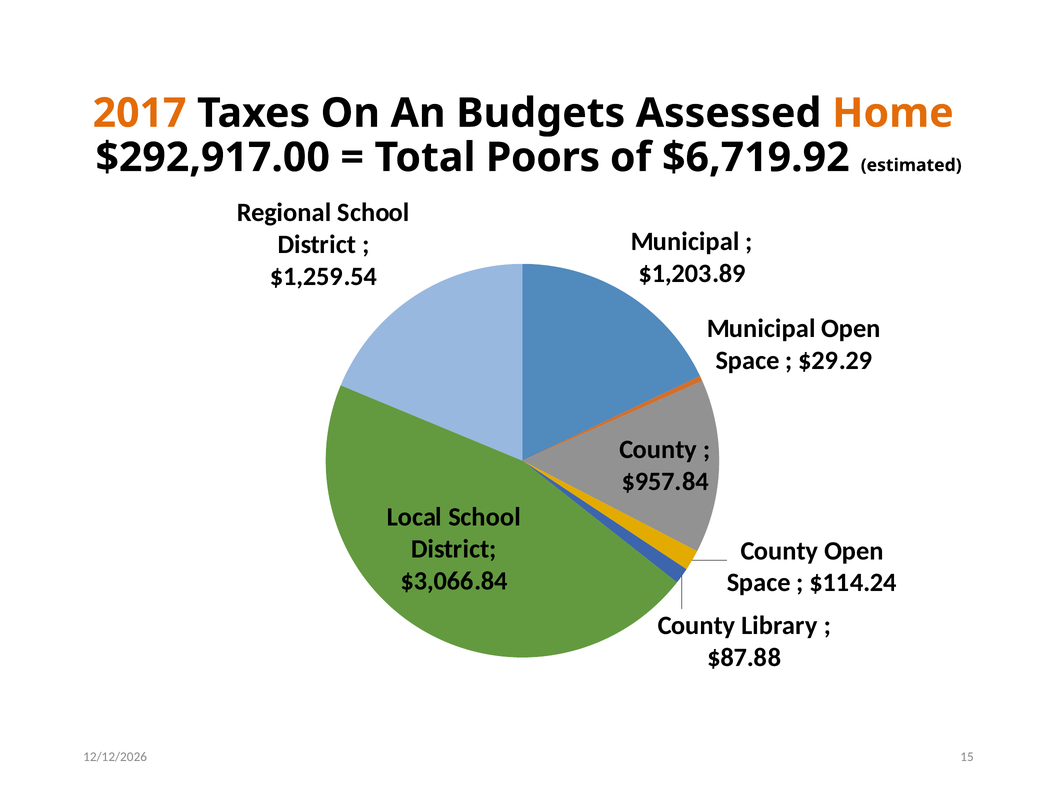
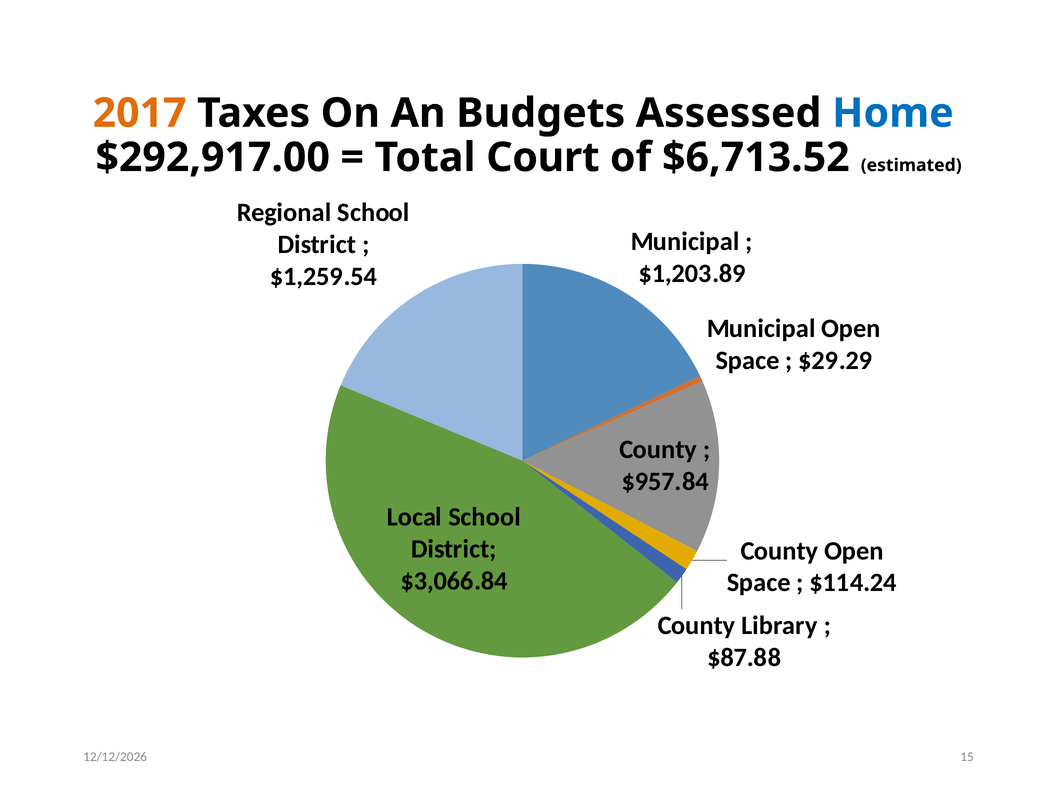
Home colour: orange -> blue (893, 113)
Poors: Poors -> Court (543, 157)
$6,719.92: $6,719.92 -> $6,713.52 (756, 157)
